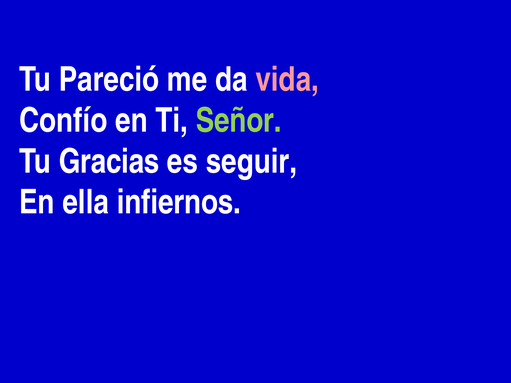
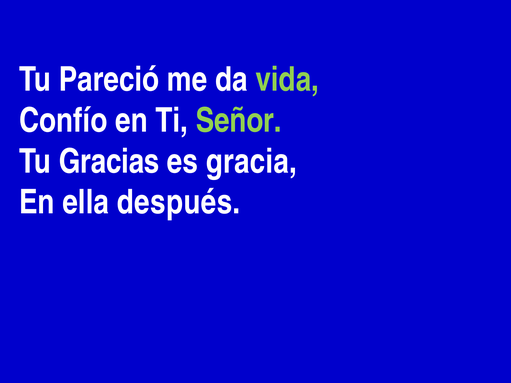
vida colour: pink -> light green (287, 80)
seguir: seguir -> gracia (251, 162)
infiernos: infiernos -> después (179, 202)
